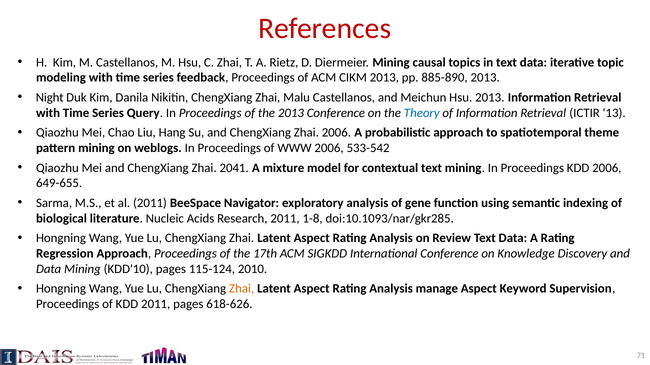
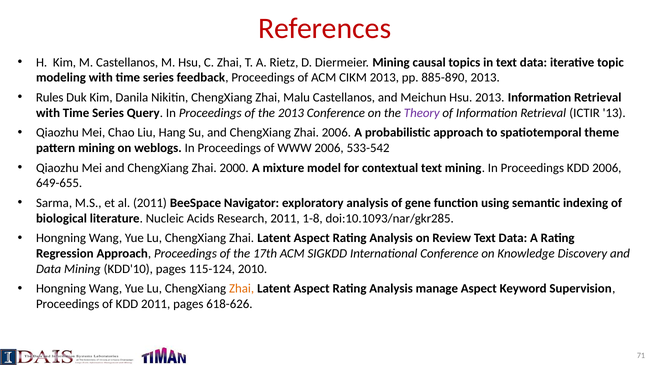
Night: Night -> Rules (50, 98)
Theory colour: blue -> purple (422, 113)
2041: 2041 -> 2000 (234, 168)
